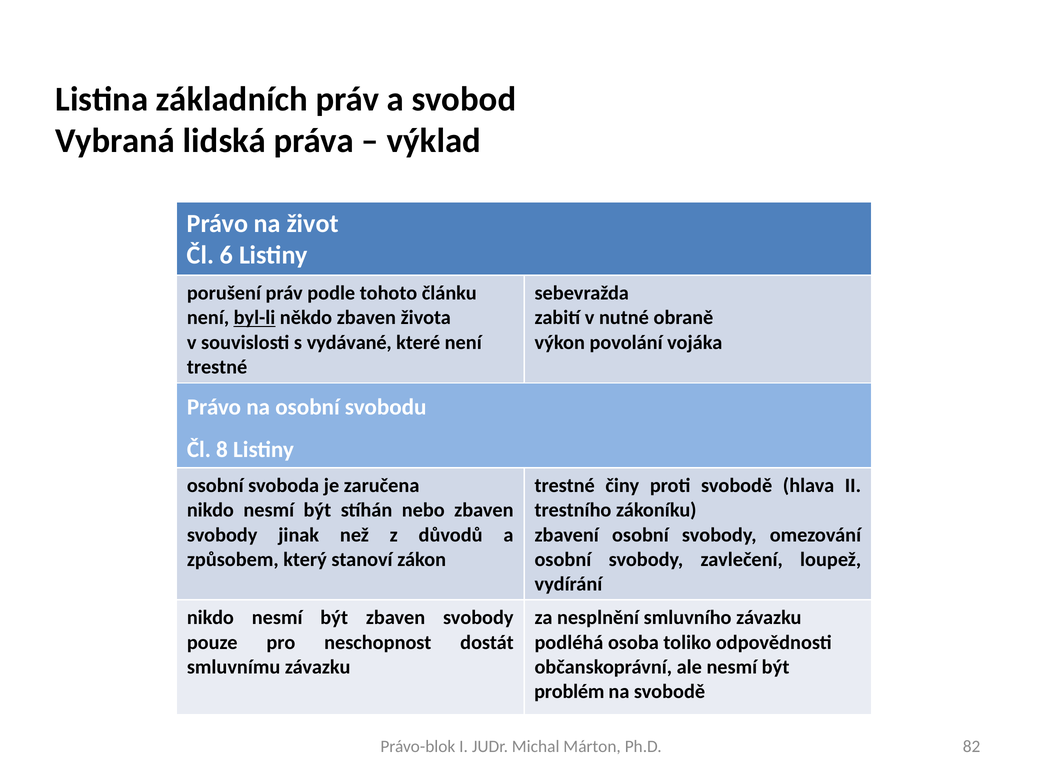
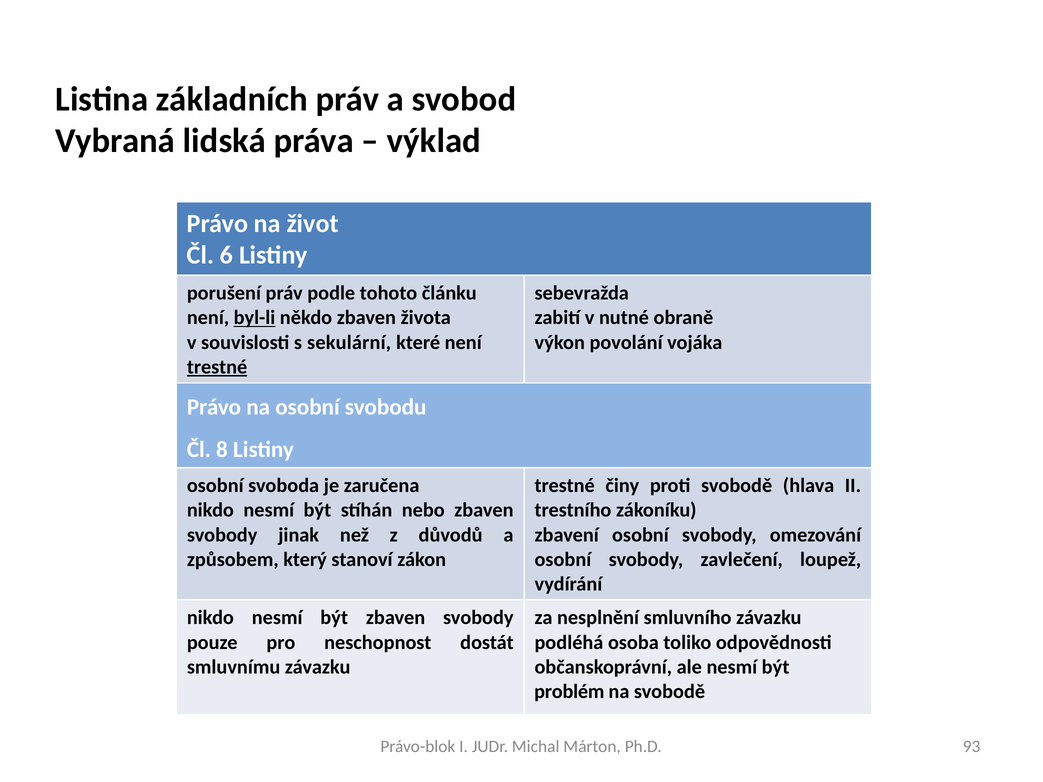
vydávané: vydávané -> sekulární (349, 342)
trestné underline: none -> present (217, 367)
82: 82 -> 93 (972, 747)
